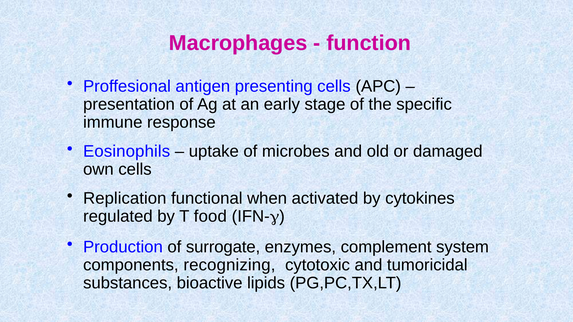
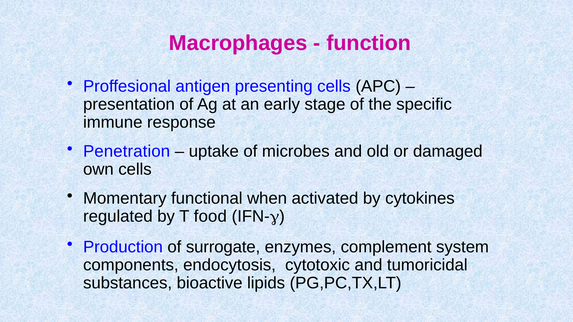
Eosinophils: Eosinophils -> Penetration (127, 151)
Replication: Replication -> Momentary (125, 199)
recognizing: recognizing -> endocytosis (230, 265)
